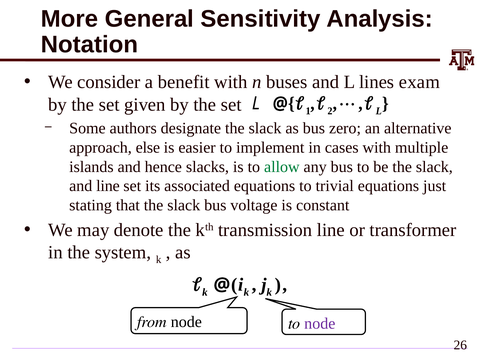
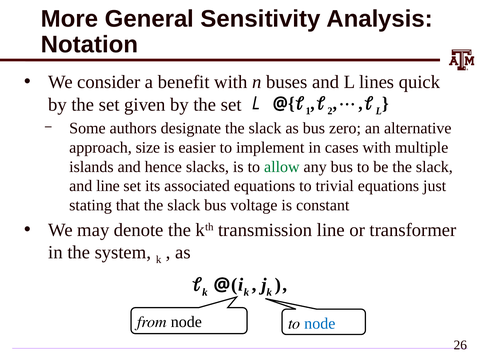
exam: exam -> quick (420, 82)
else: else -> size (148, 148)
node colour: purple -> blue (320, 323)
